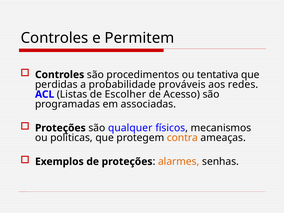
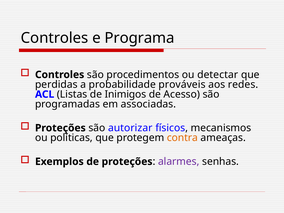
Permitem: Permitem -> Programa (140, 38)
tentativa: tentativa -> detectar (218, 75)
Escolher: Escolher -> Inimigos (125, 94)
qualquer: qualquer -> autorizar (130, 128)
alarmes colour: orange -> purple (179, 162)
